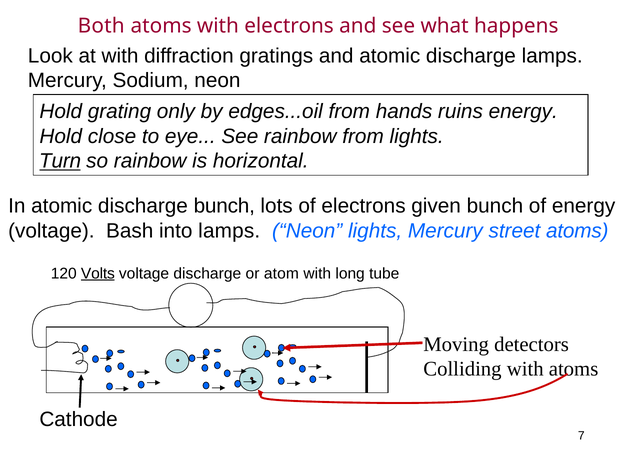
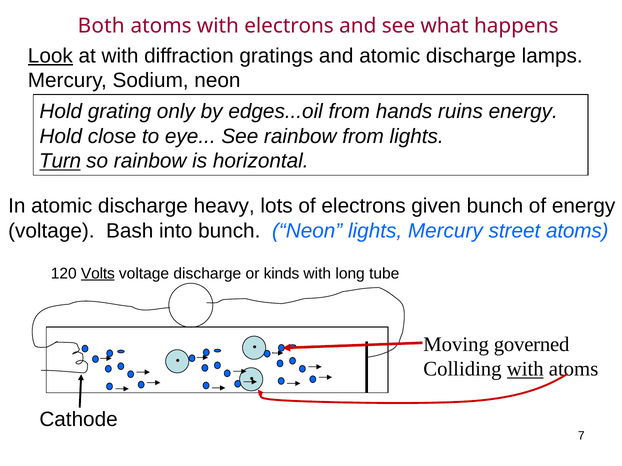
Look underline: none -> present (50, 56)
discharge bunch: bunch -> heavy (224, 206)
into lamps: lamps -> bunch (229, 231)
atom: atom -> kinds (282, 274)
detectors: detectors -> governed (532, 345)
with underline: none -> present (525, 369)
